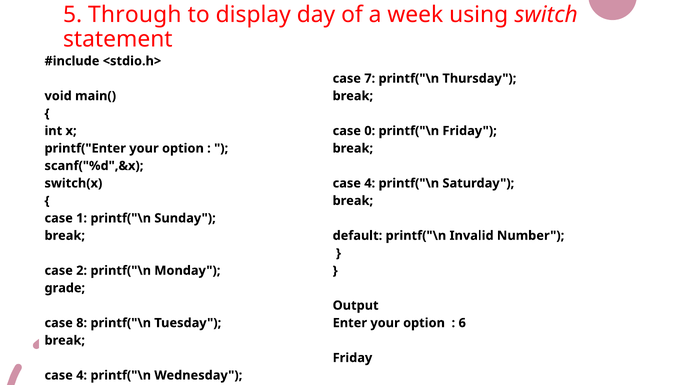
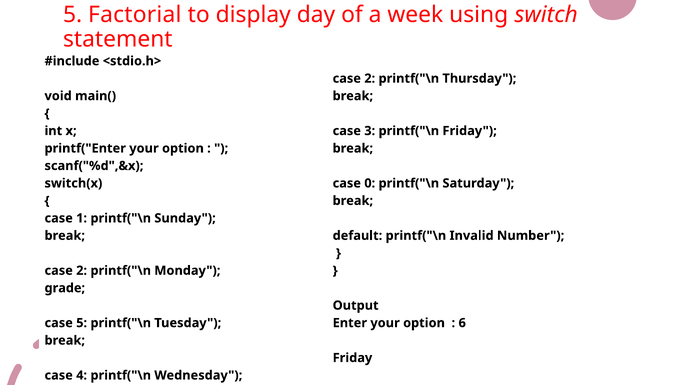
Through: Through -> Factorial (135, 14)
7: 7 -> 2 (370, 78)
0: 0 -> 3 (370, 131)
4: 4 -> 0 (370, 183)
case 8: 8 -> 5 (82, 323)
